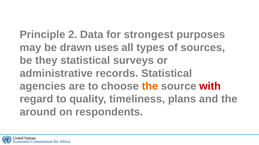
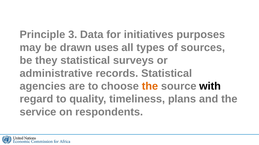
2: 2 -> 3 (73, 35)
strongest: strongest -> initiatives (149, 35)
with colour: red -> black (210, 87)
around: around -> service (38, 112)
